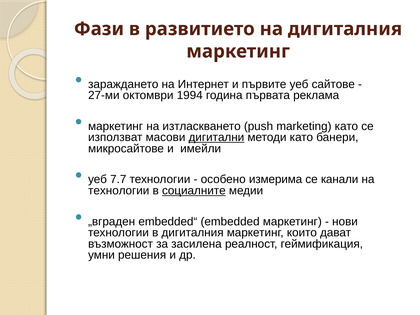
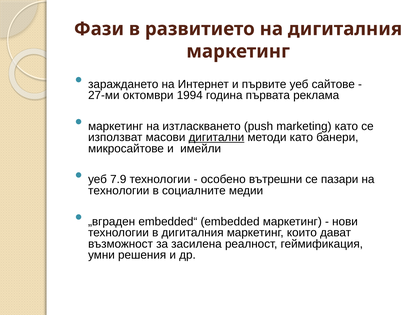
7.7: 7.7 -> 7.9 (118, 179)
измерима: измерима -> вътрешни (276, 179)
канали: канали -> пазари (340, 179)
социалните underline: present -> none (194, 191)
